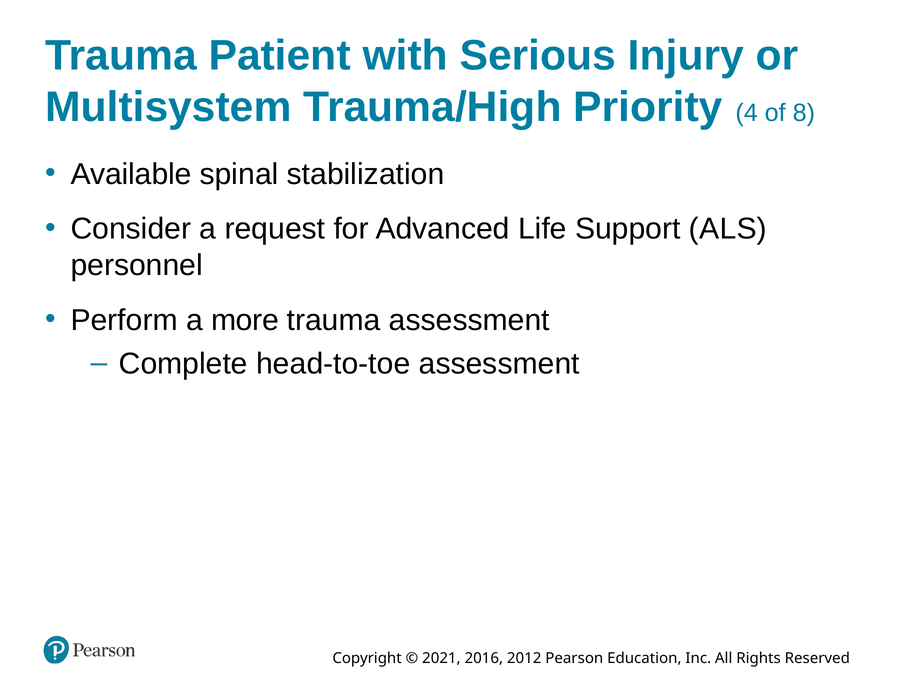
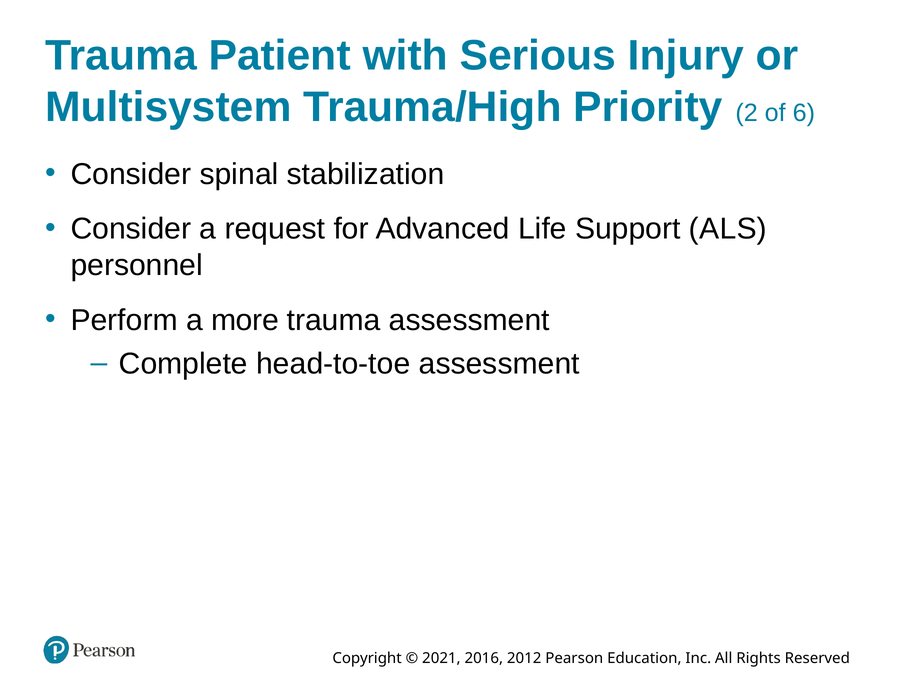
4: 4 -> 2 (747, 113)
8: 8 -> 6 (804, 113)
Available: Available -> Consider (131, 174)
